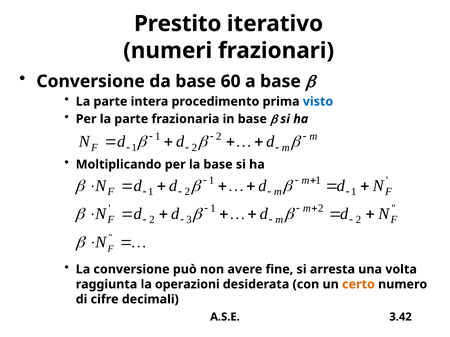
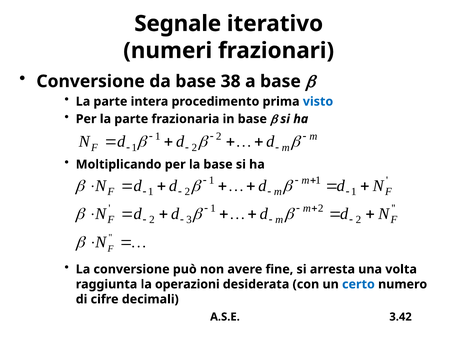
Prestito: Prestito -> Segnale (178, 24)
60: 60 -> 38 (231, 81)
certo colour: orange -> blue (358, 285)
